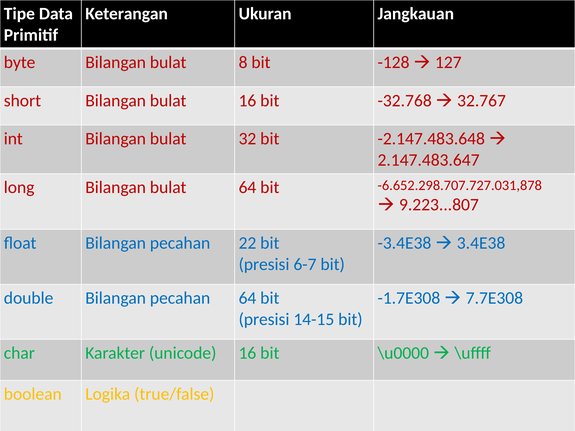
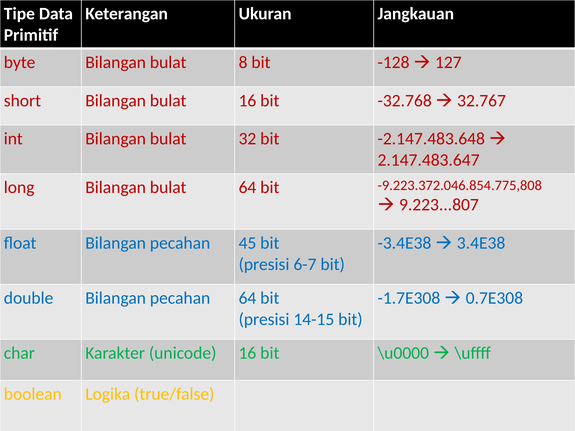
-6.652.298.707.727.031,878: -6.652.298.707.727.031,878 -> -9.223.372.046.854.775,808 (460, 186)
22: 22 -> 45 (247, 243)
7.7E308: 7.7E308 -> 0.7E308 (494, 298)
